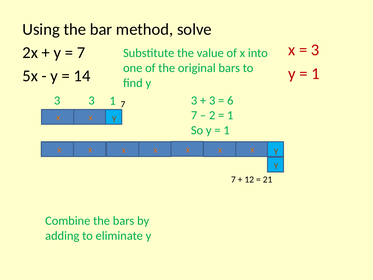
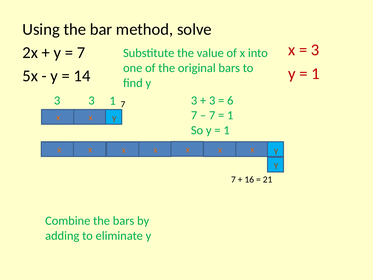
2: 2 -> 7 (212, 115)
12: 12 -> 16 (249, 179)
